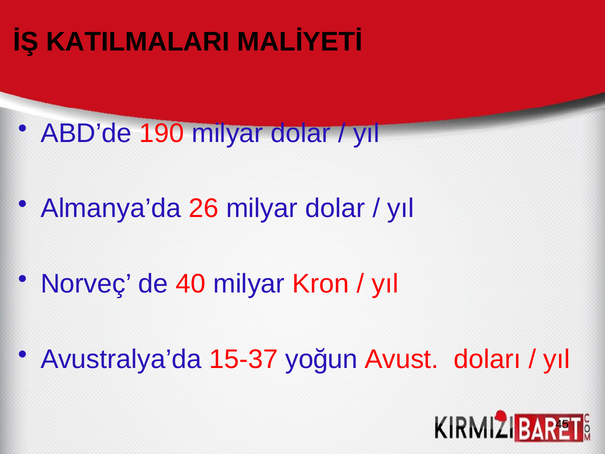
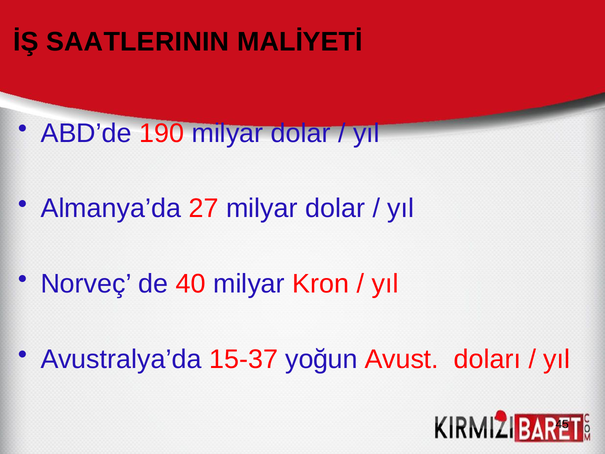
KATILMALARI: KATILMALARI -> SAATLERININ (138, 42)
26: 26 -> 27 (204, 208)
